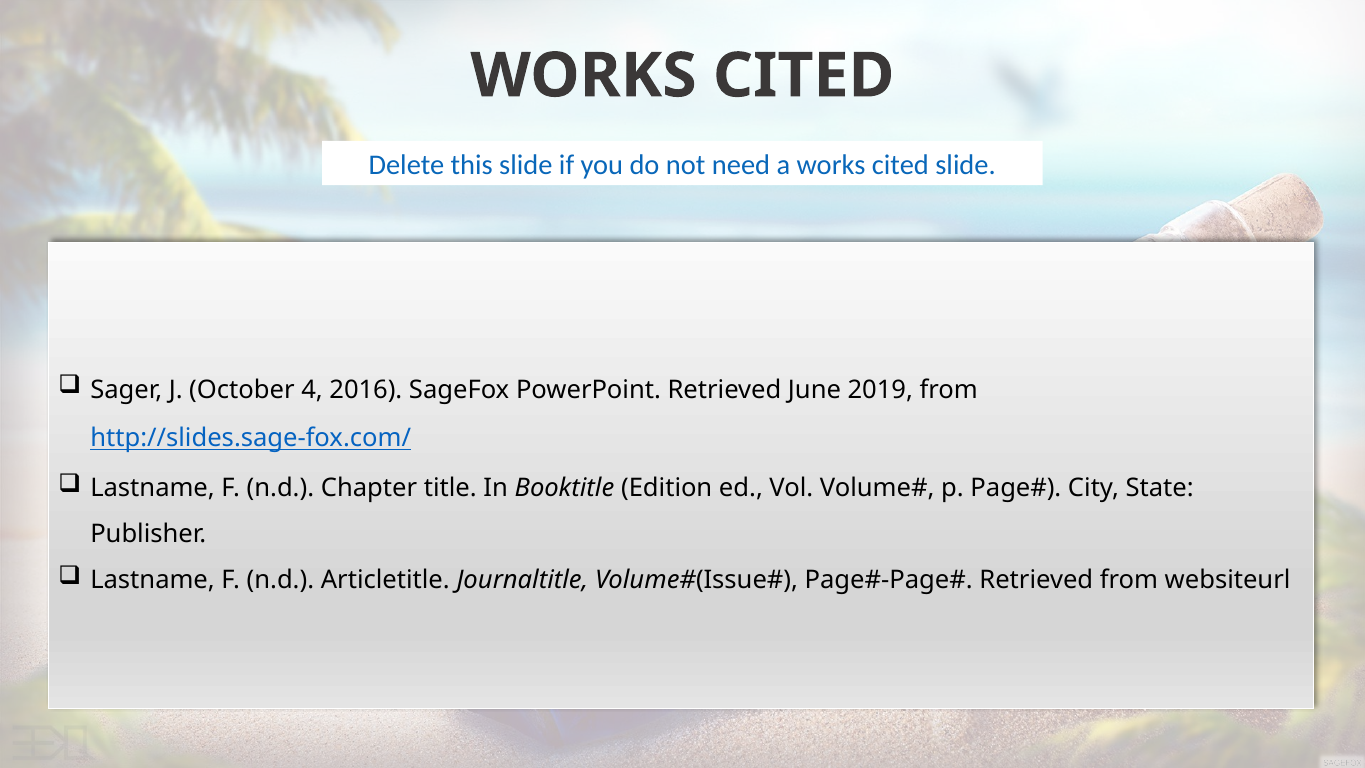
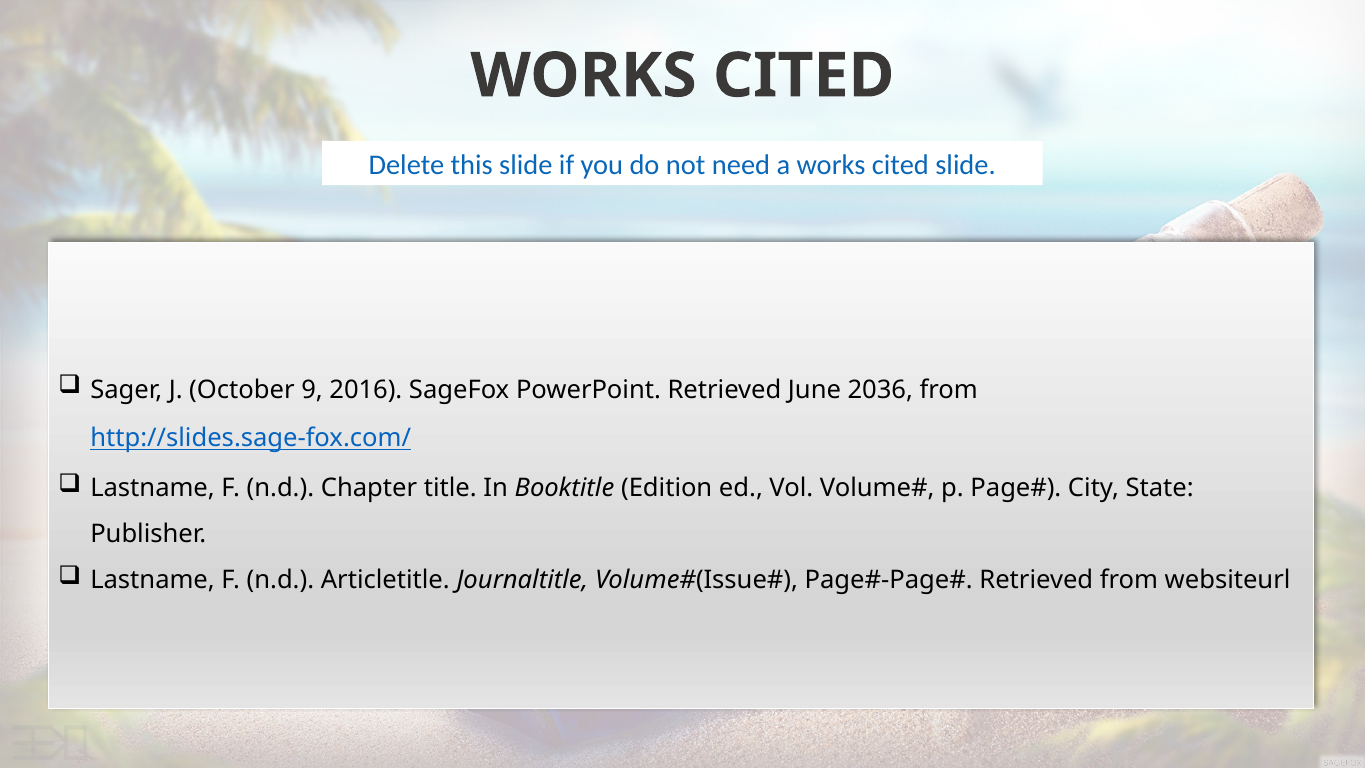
4: 4 -> 9 (312, 390)
2019: 2019 -> 2036 (880, 390)
